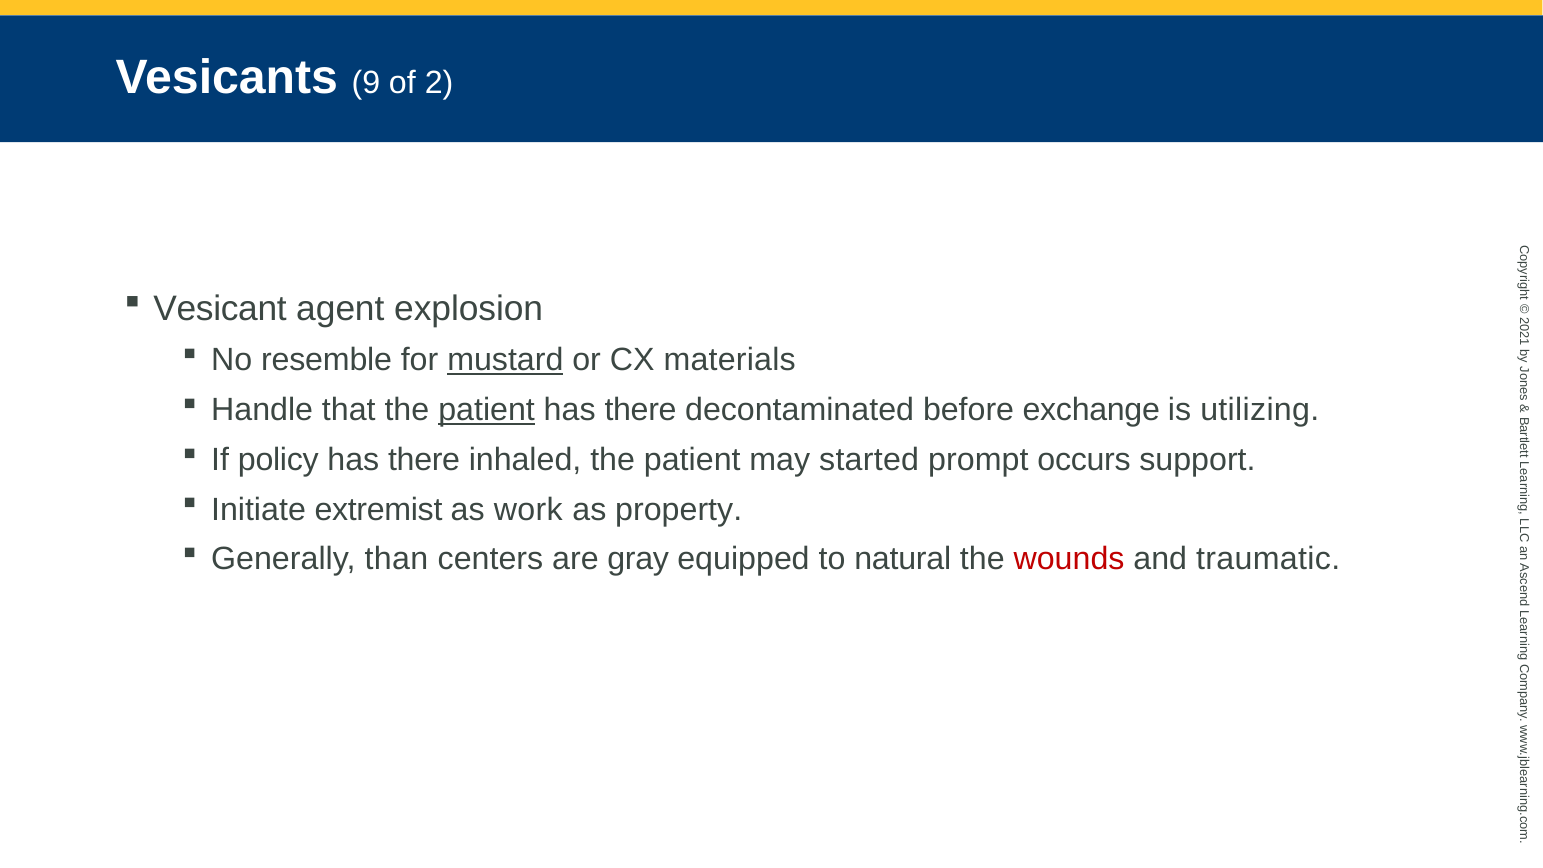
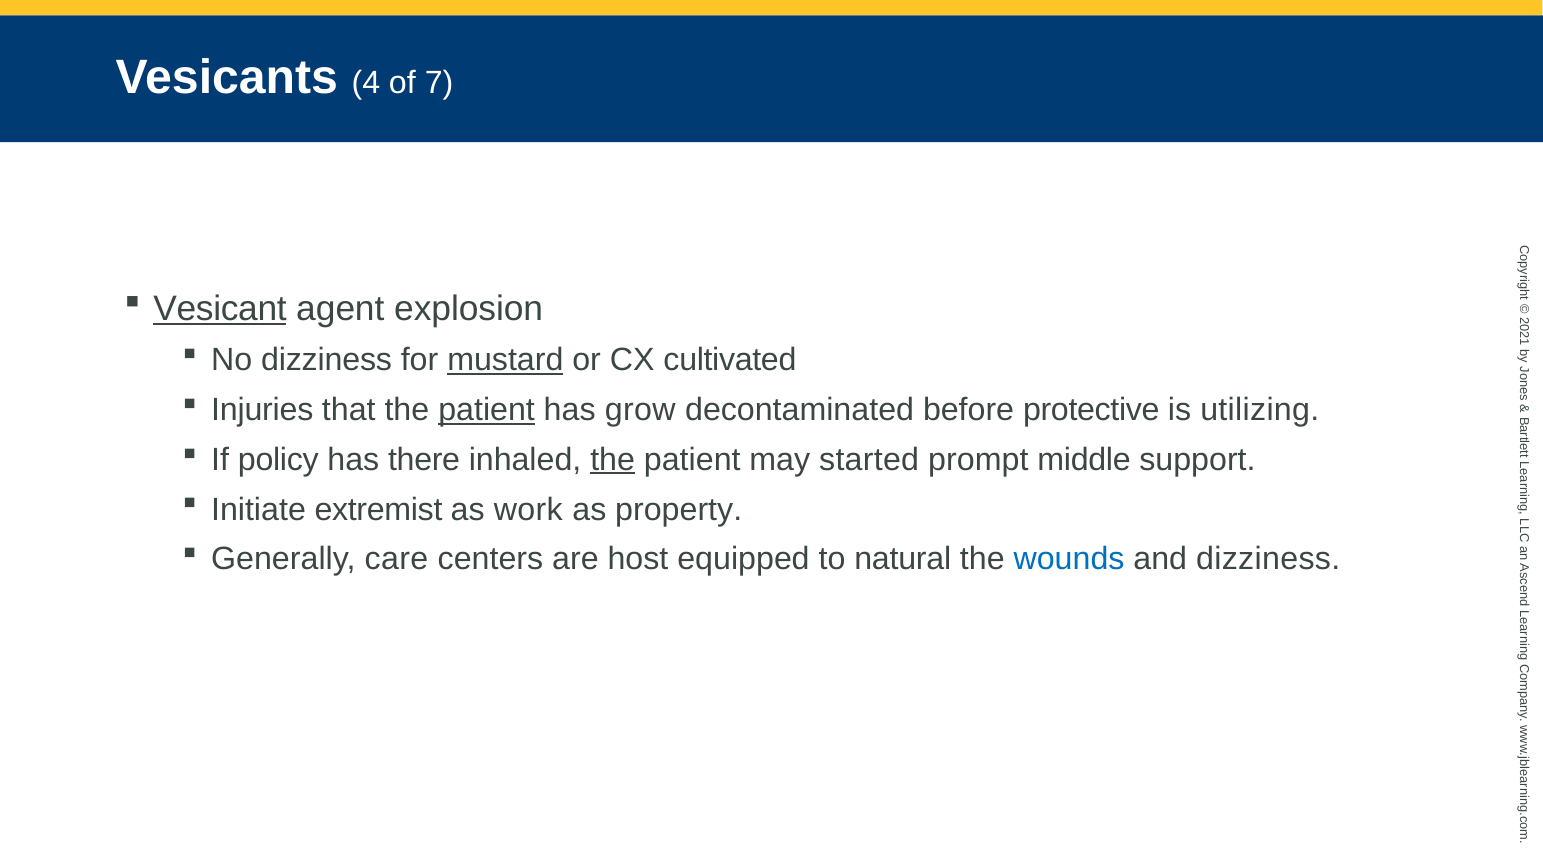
9: 9 -> 4 (366, 83)
of 2: 2 -> 7 (439, 83)
Vesicant underline: none -> present (220, 308)
No resemble: resemble -> dizziness (327, 360)
materials: materials -> cultivated (730, 360)
Handle: Handle -> Injuries (262, 410)
there: there -> grow (640, 410)
exchange: exchange -> protective (1091, 410)
the underline: none -> present (613, 460)
occurs: occurs -> middle (1084, 460)
than: than -> care (396, 559)
gray: gray -> host (638, 559)
wounds colour: red -> blue (1069, 559)
and traumatic: traumatic -> dizziness (1268, 559)
